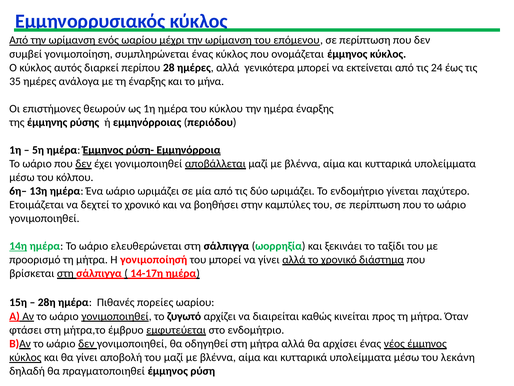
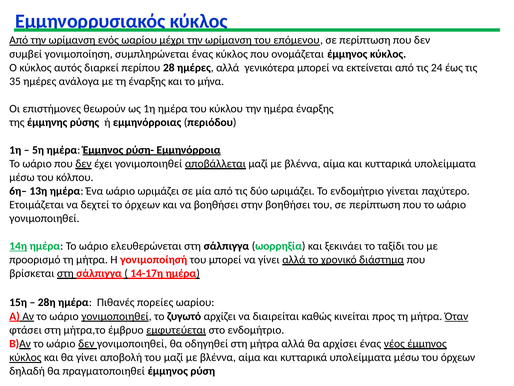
δεχτεί το χρονικό: χρονικό -> όρχεων (142, 205)
στην καμπύλες: καμπύλες -> βοηθήσει (288, 205)
Όταν underline: none -> present (457, 316)
του λεκάνη: λεκάνη -> όρχεων (458, 357)
